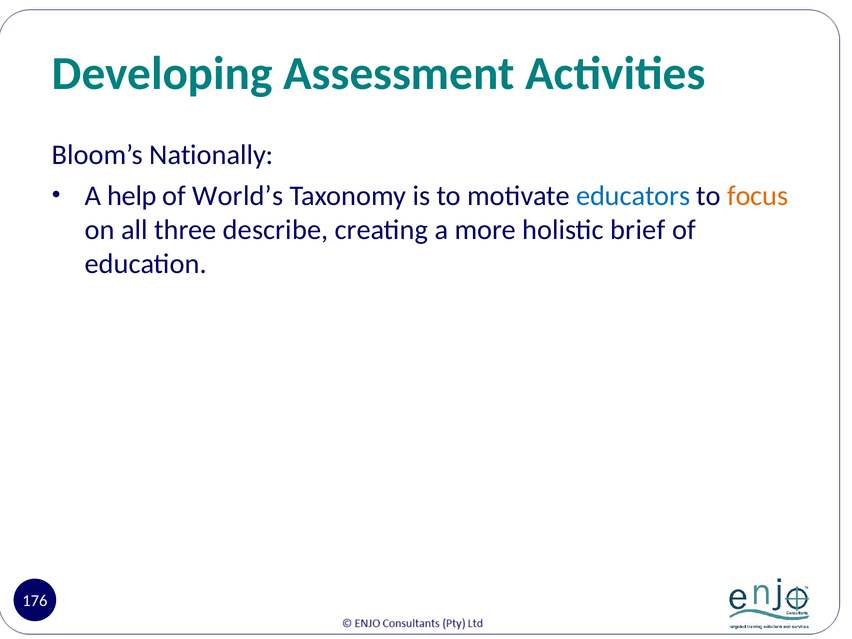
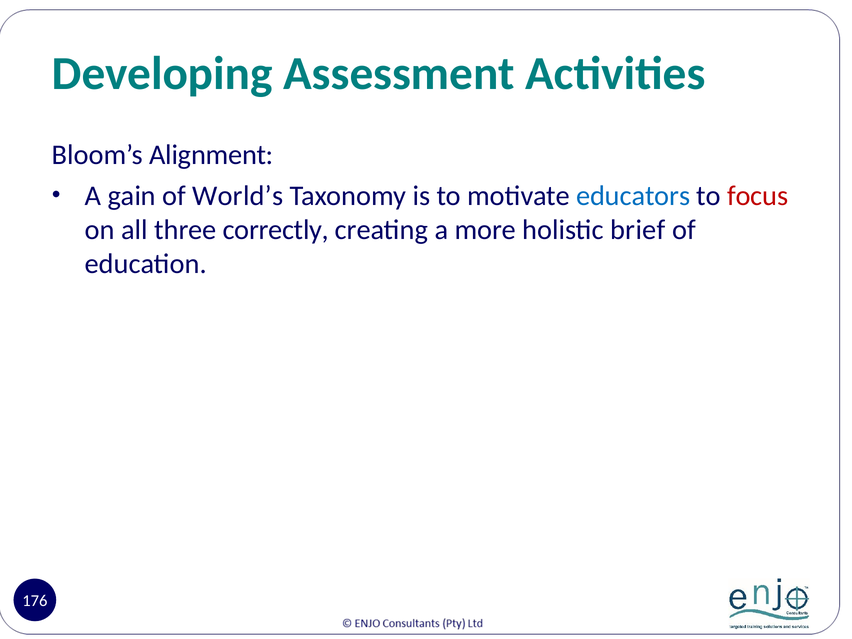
Nationally: Nationally -> Alignment (211, 155)
help: help -> gain (132, 196)
focus colour: orange -> red (758, 196)
describe: describe -> correctly (276, 230)
